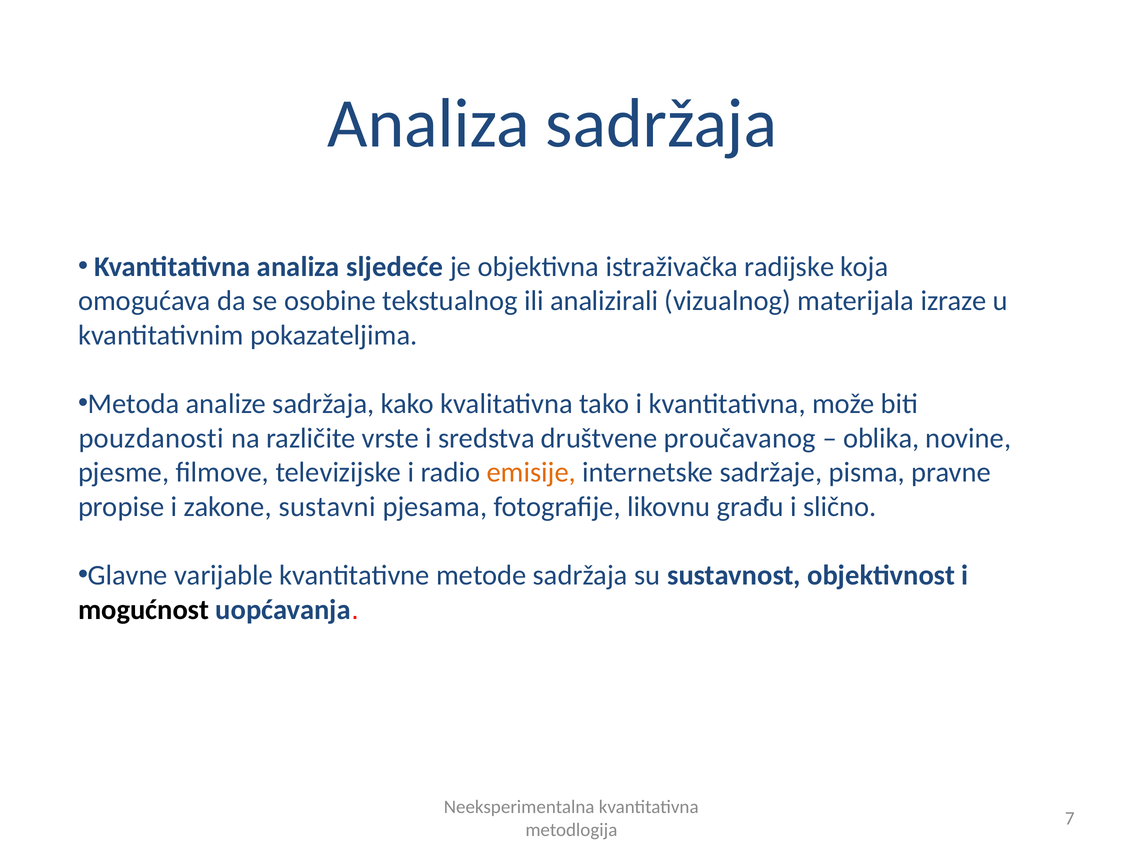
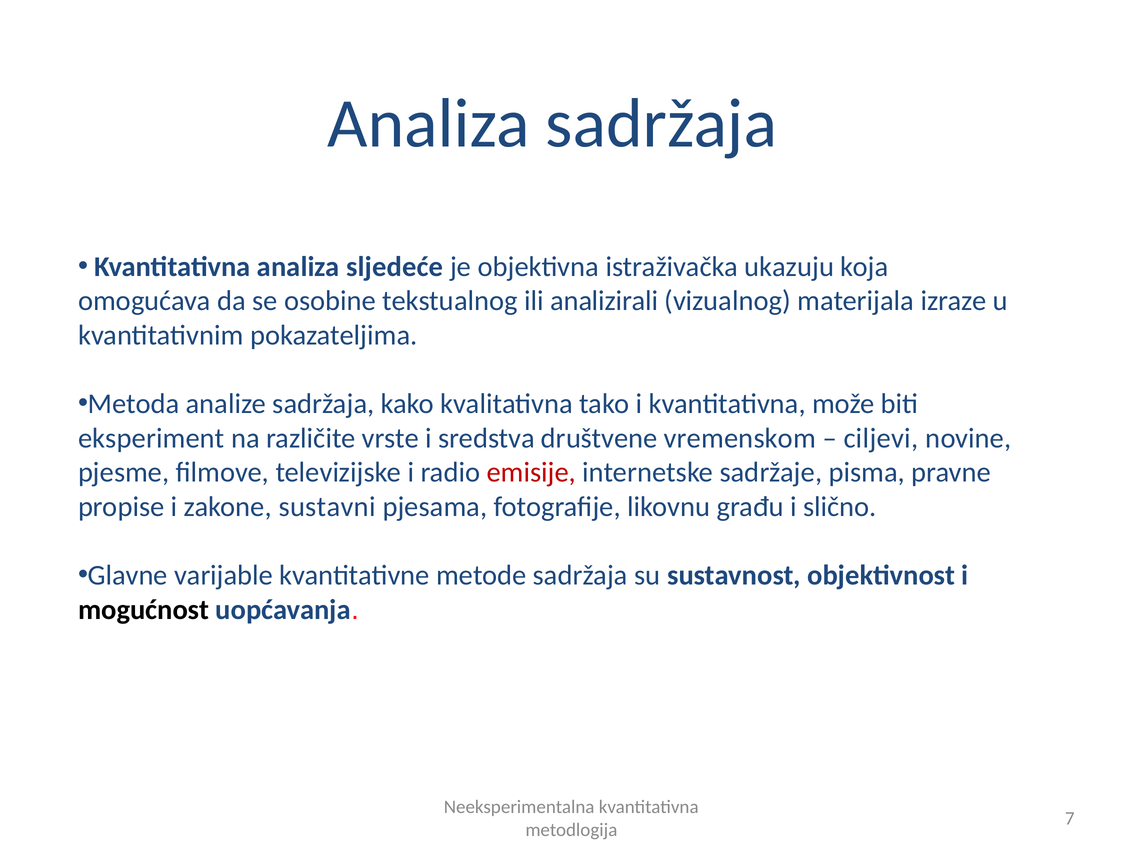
radijske: radijske -> ukazuju (789, 267)
pouzdanosti: pouzdanosti -> eksperiment (151, 438)
proučavanog: proučavanog -> vremenskom (740, 438)
oblika: oblika -> ciljevi (881, 438)
emisije colour: orange -> red (531, 473)
